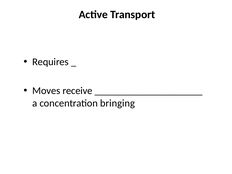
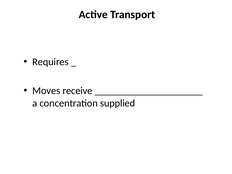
bringing: bringing -> supplied (118, 103)
